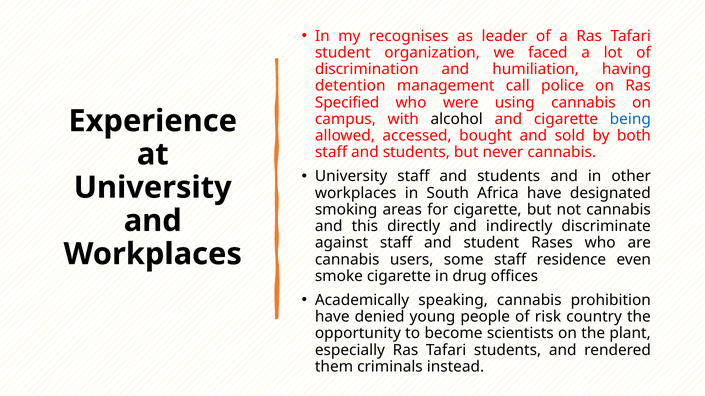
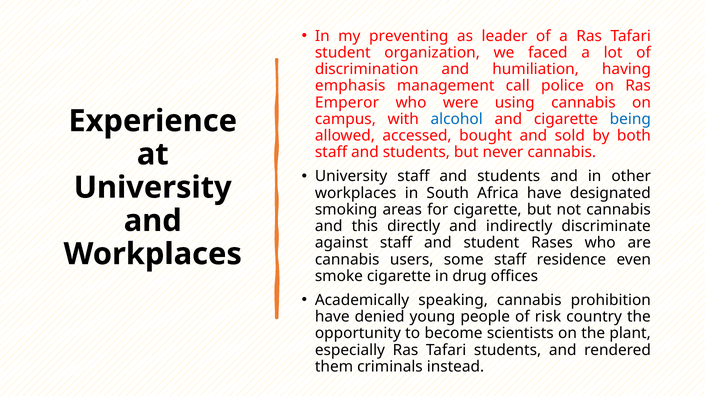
recognises: recognises -> preventing (409, 36)
detention: detention -> emphasis (350, 86)
Specified: Specified -> Emperor (347, 103)
alcohol colour: black -> blue (457, 119)
